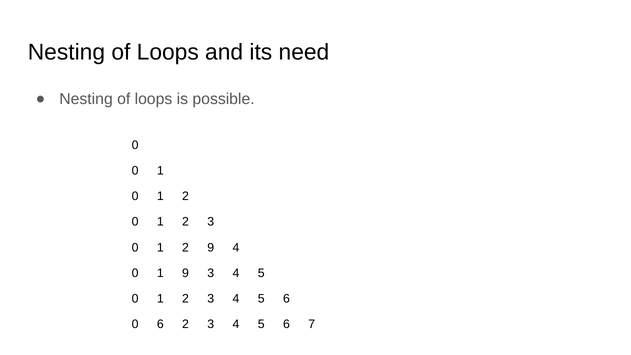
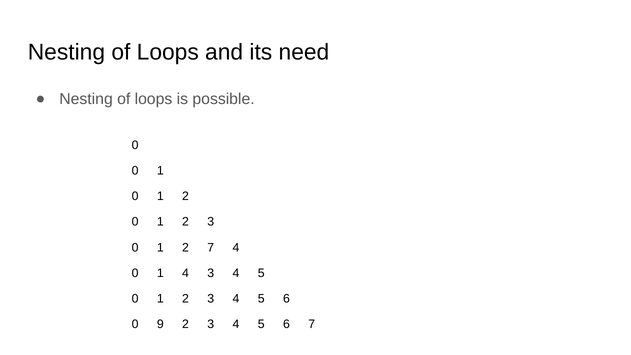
2 9: 9 -> 7 (211, 247)
1 9: 9 -> 4 (186, 273)
0 6: 6 -> 9 (160, 324)
